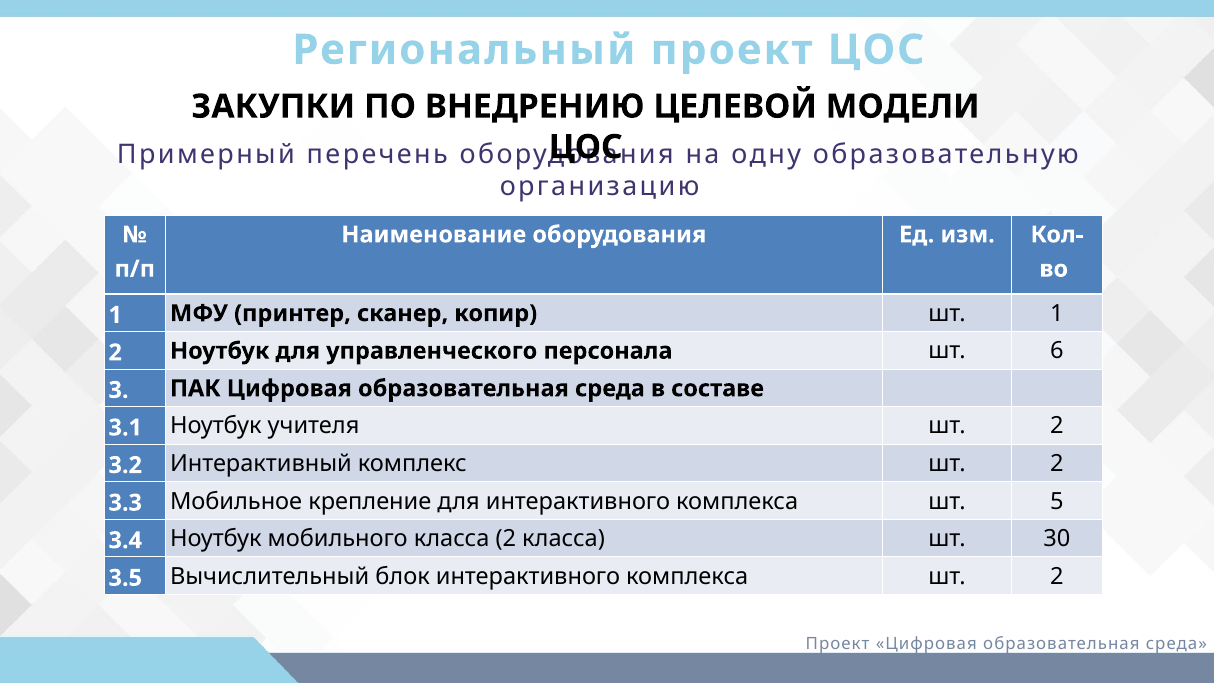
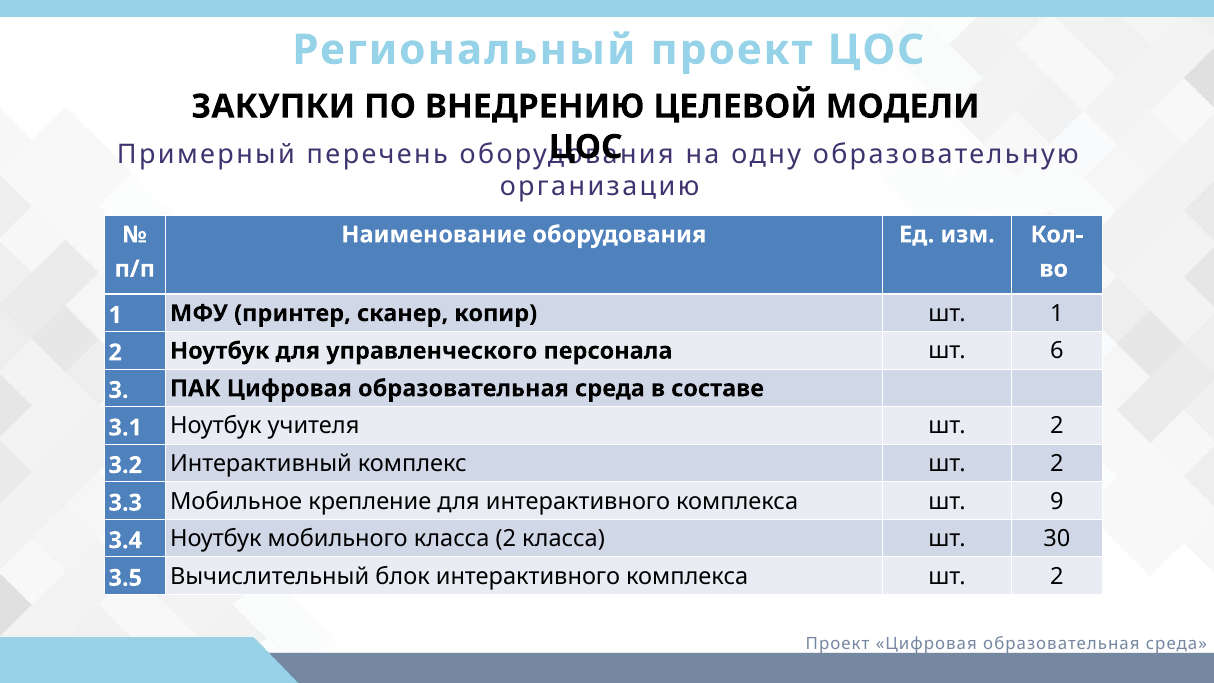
5: 5 -> 9 (1057, 501)
